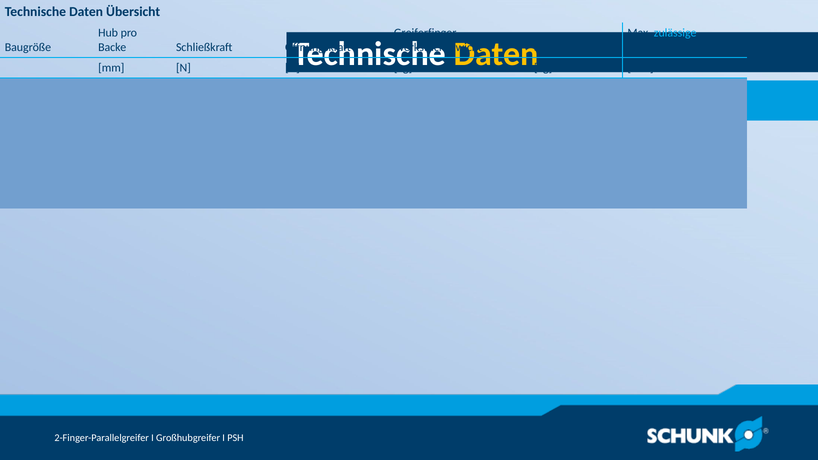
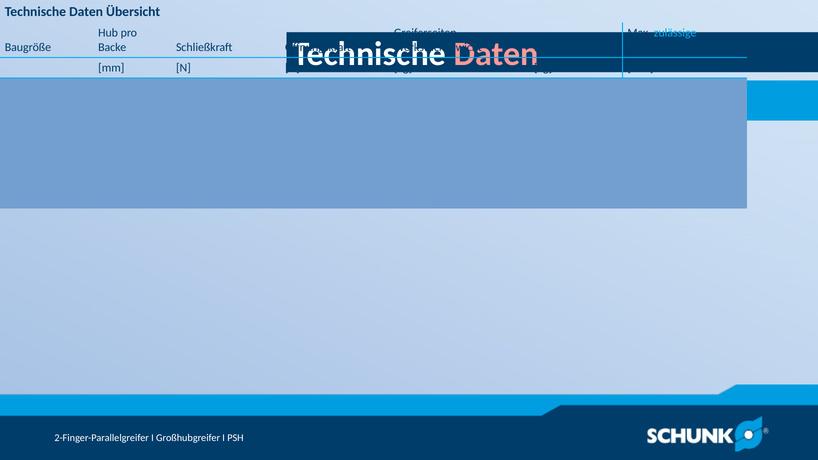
Greiferfinger: Greiferfinger -> Greiferseiten (425, 33)
Daten colour: yellow -> pink (496, 54)
Schließkraft: Schließkraft -> Befestigung (562, 47)
